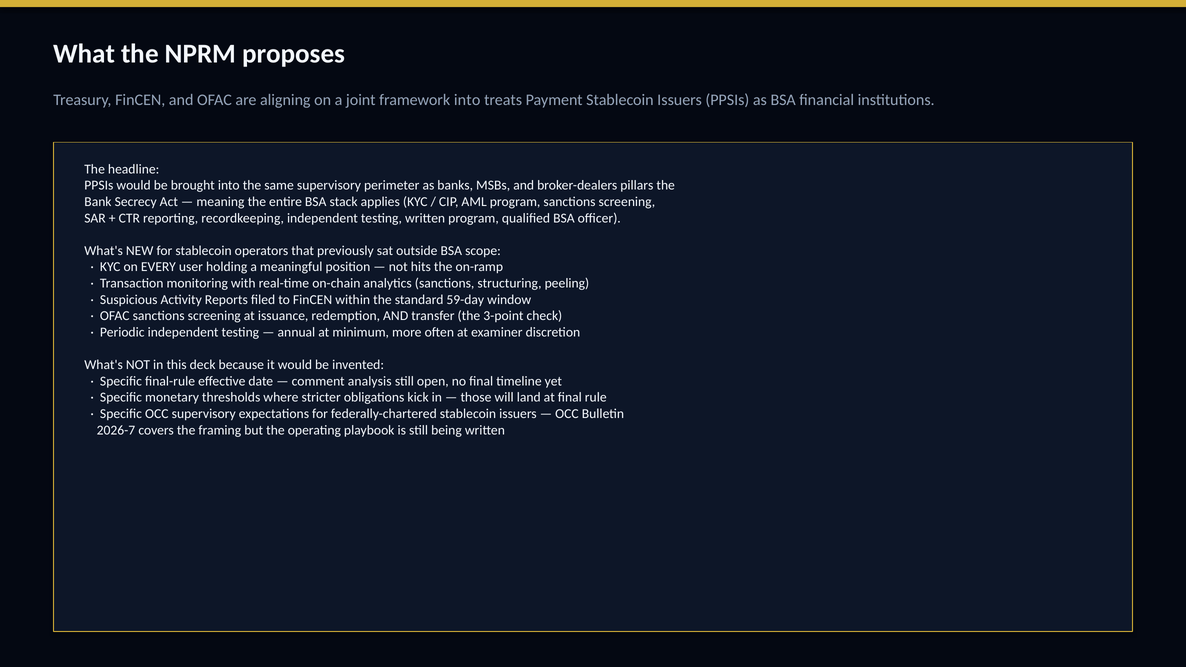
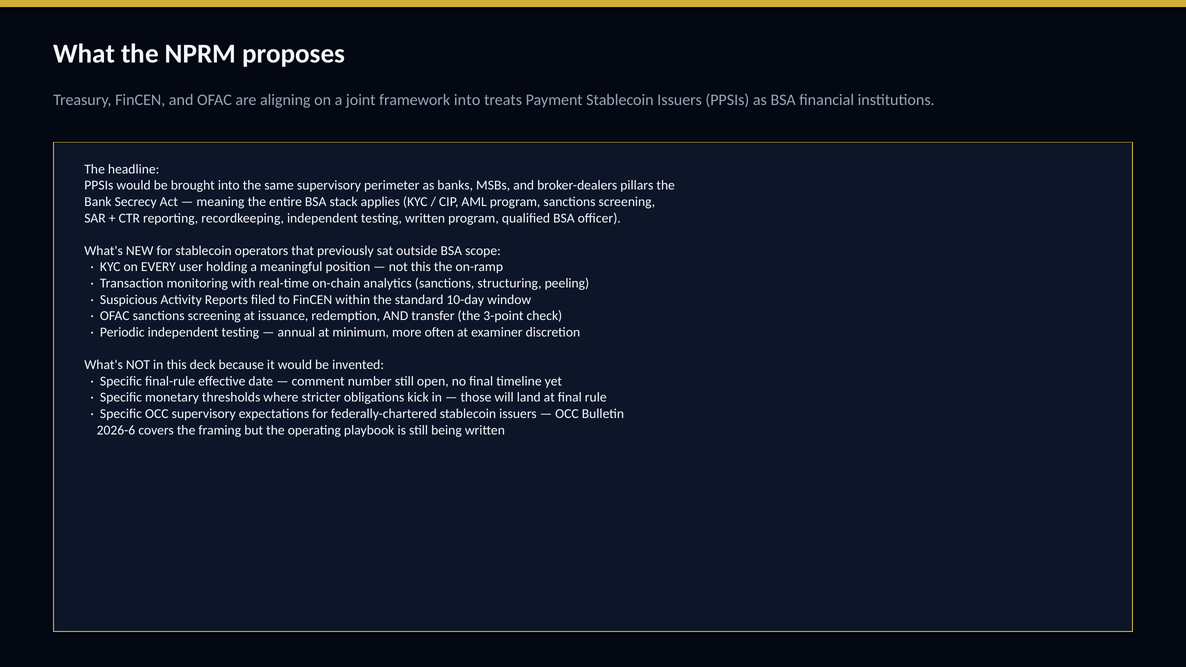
not hits: hits -> this (421, 267)
59-day: 59-day -> 10-day (465, 300)
analysis: analysis -> number (370, 381)
2026-7: 2026-7 -> 2026-6 (116, 430)
